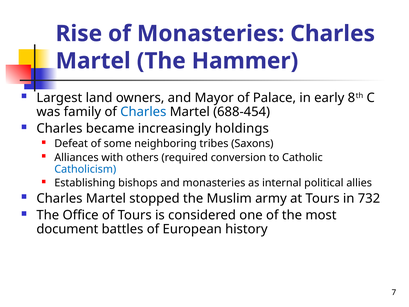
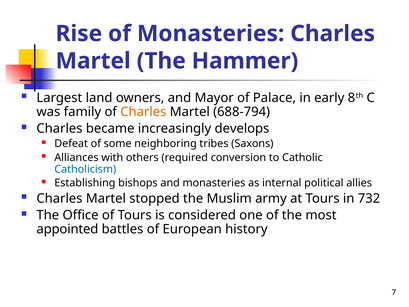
Charles colour: blue -> orange (143, 112)
688-454: 688-454 -> 688-794 (242, 112)
holdings: holdings -> develops (242, 128)
document: document -> appointed (67, 229)
